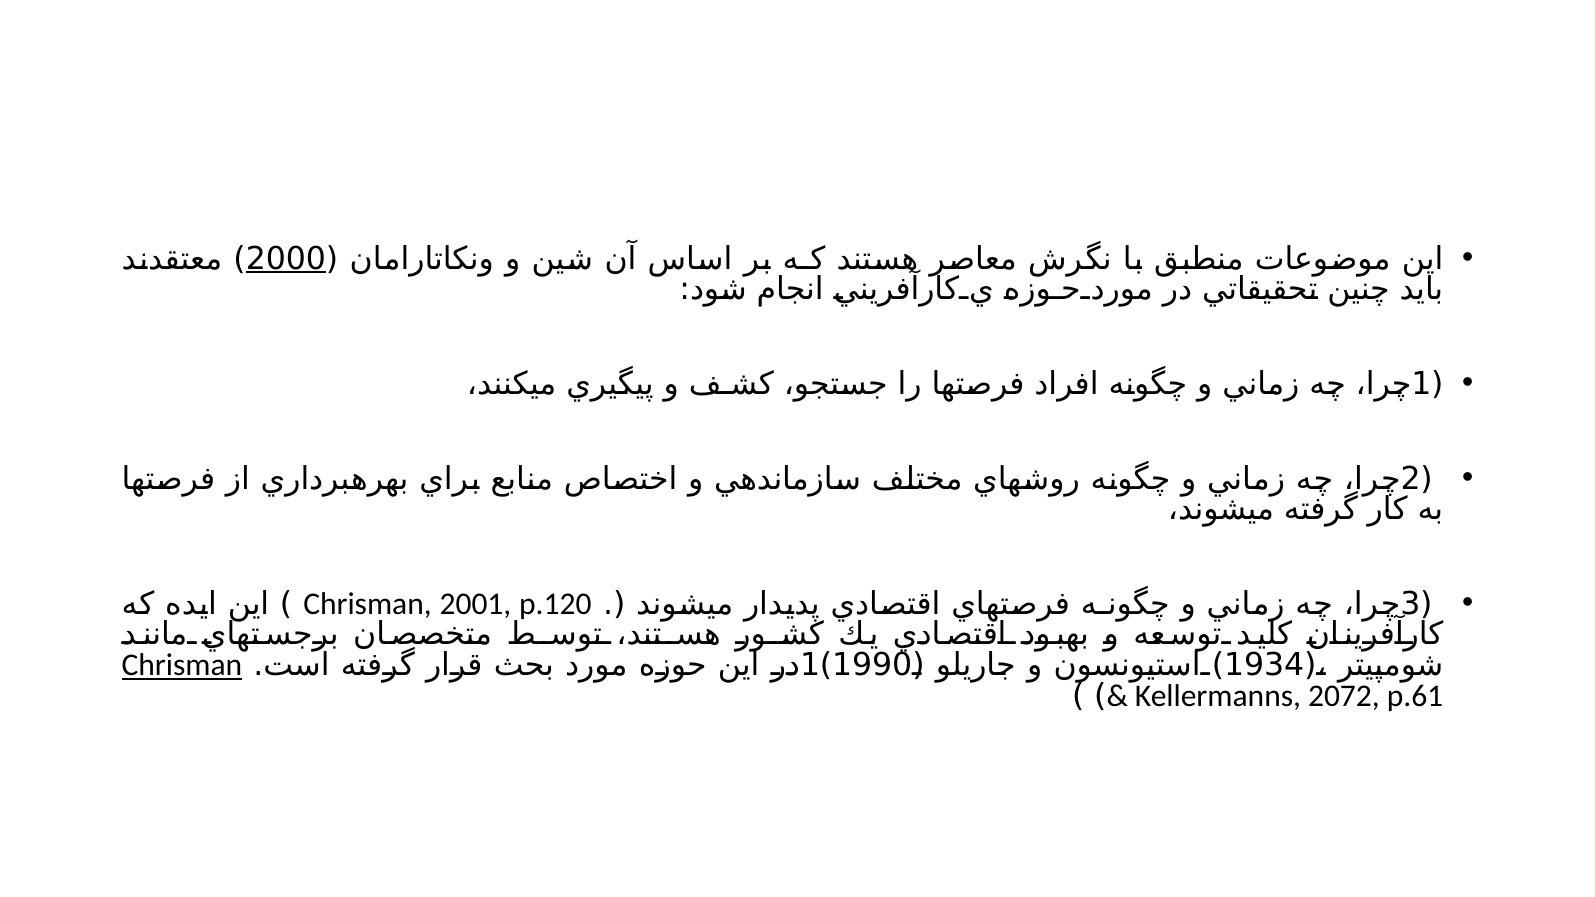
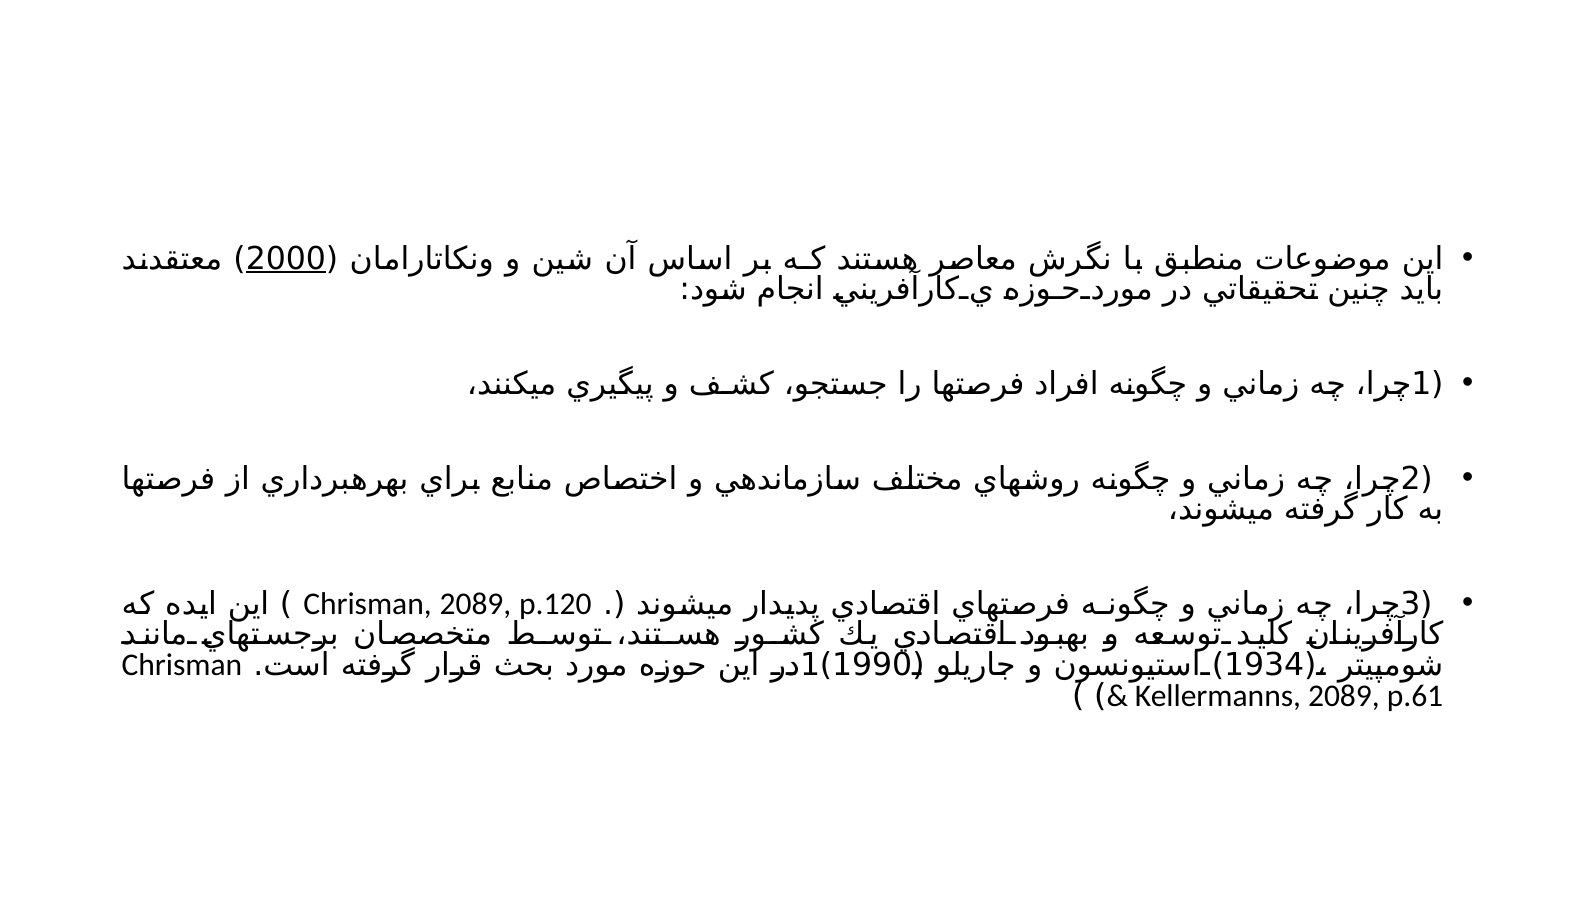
Chrisman 2001: 2001 -> 2089 (475, 604)
Chrisman underline: present -> none (182, 665)
Kellermanns 2072: 2072 -> 2089 (1344, 696)
